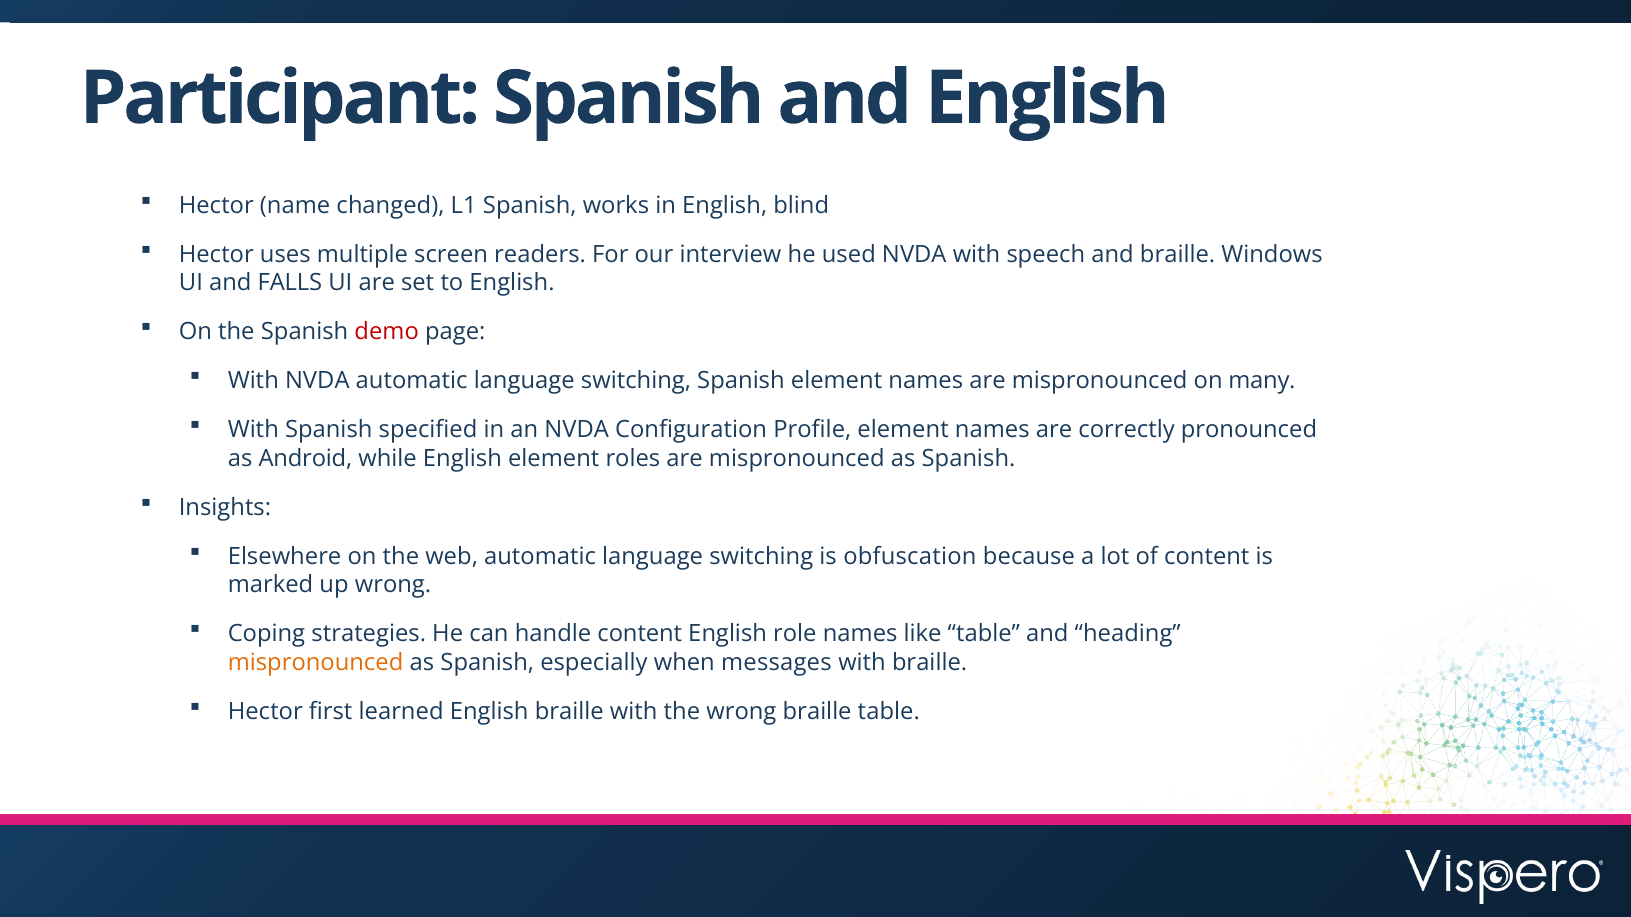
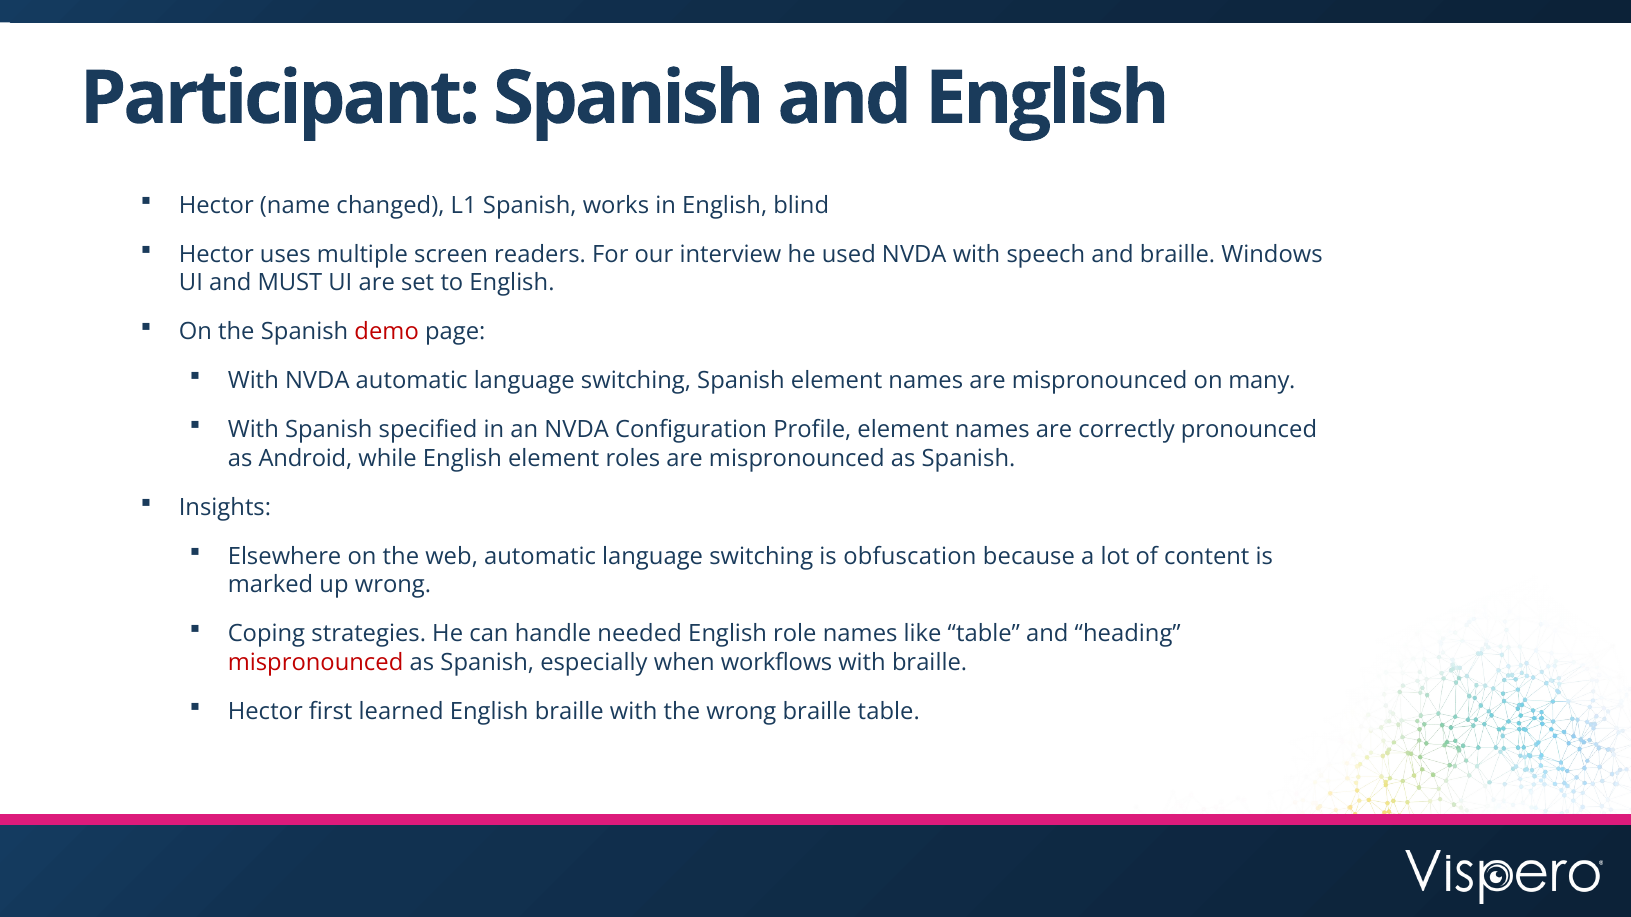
FALLS: FALLS -> MUST (290, 283)
handle content: content -> needed (640, 634)
mispronounced colour: orange -> red (316, 663)
messages: messages -> workflows (777, 663)
